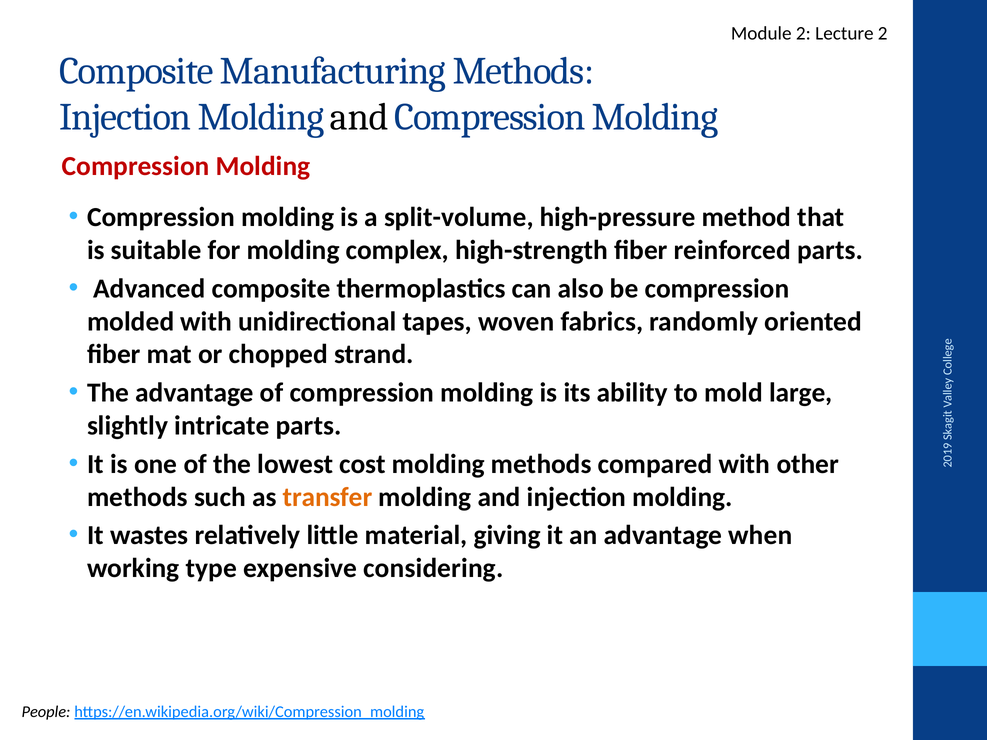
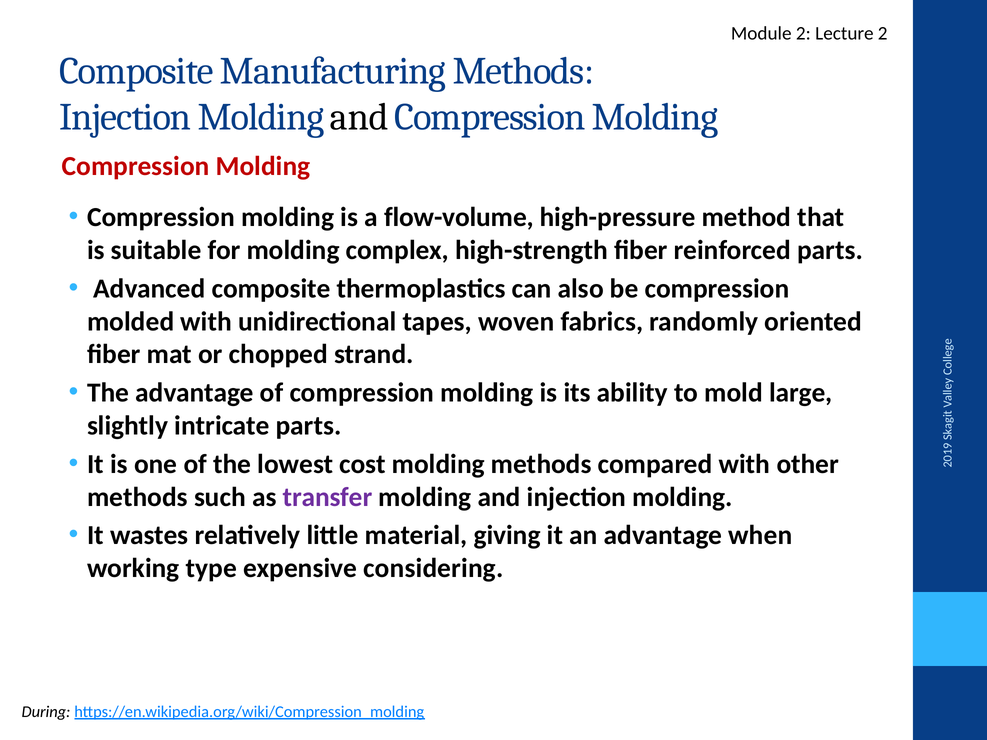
split-volume: split-volume -> flow-volume (459, 217)
transfer colour: orange -> purple (328, 497)
People: People -> During (46, 712)
